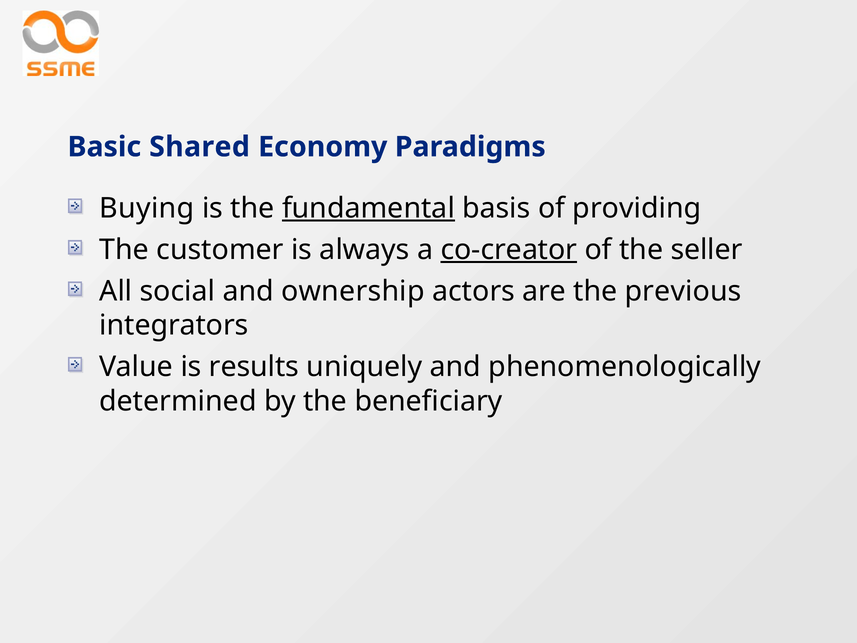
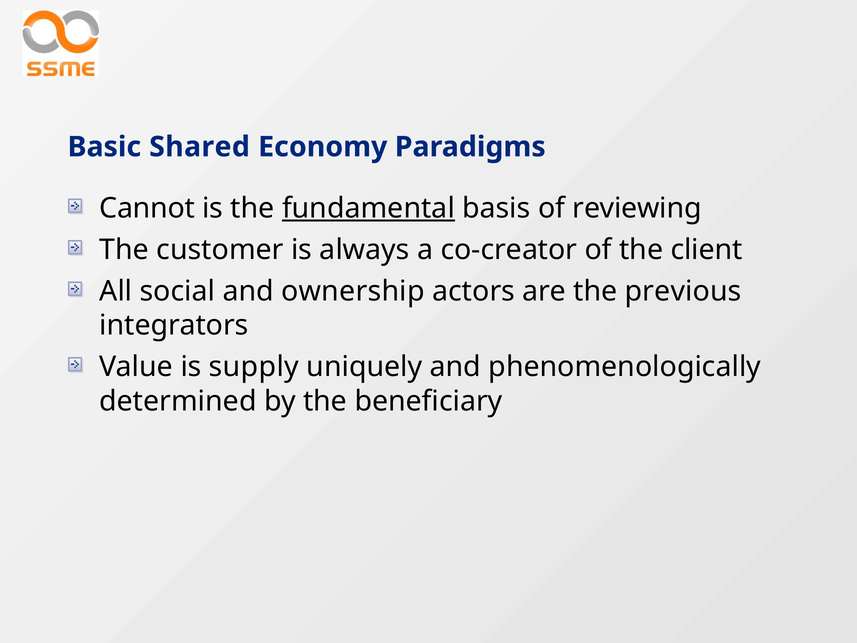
Buying: Buying -> Cannot (147, 208)
providing: providing -> reviewing (637, 208)
co-creator underline: present -> none (509, 250)
seller: seller -> client (707, 250)
results: results -> supply (254, 367)
